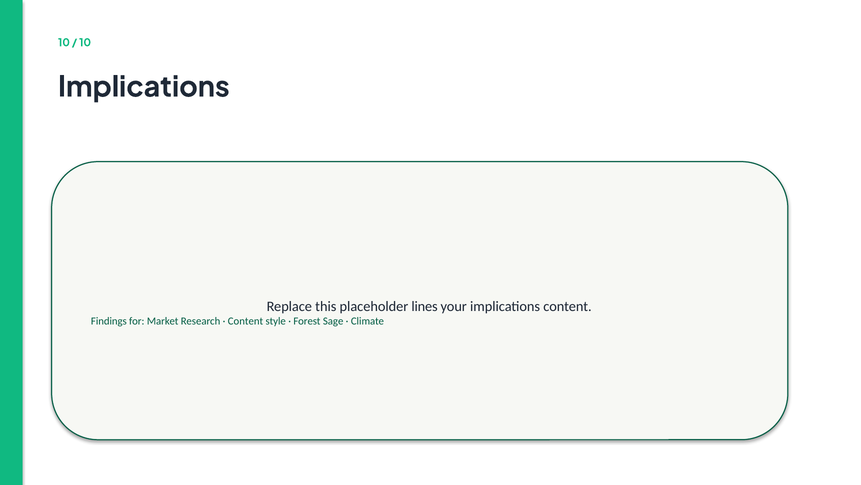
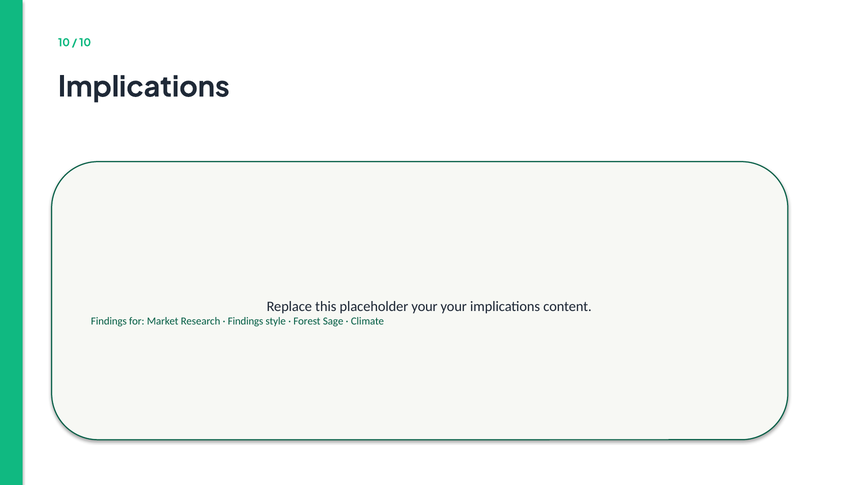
placeholder lines: lines -> your (425, 306)
Content: Content -> Findings (246, 321)
